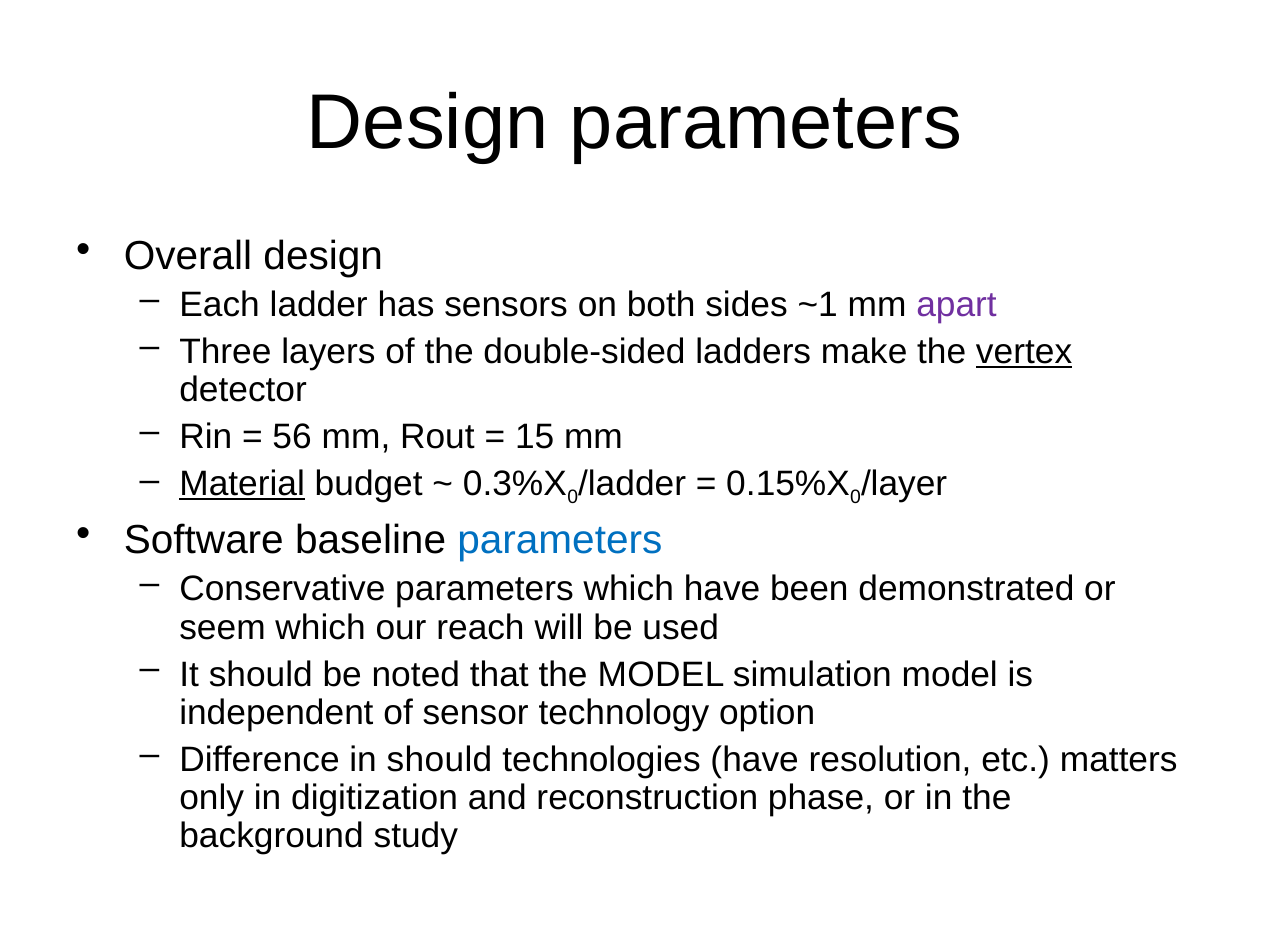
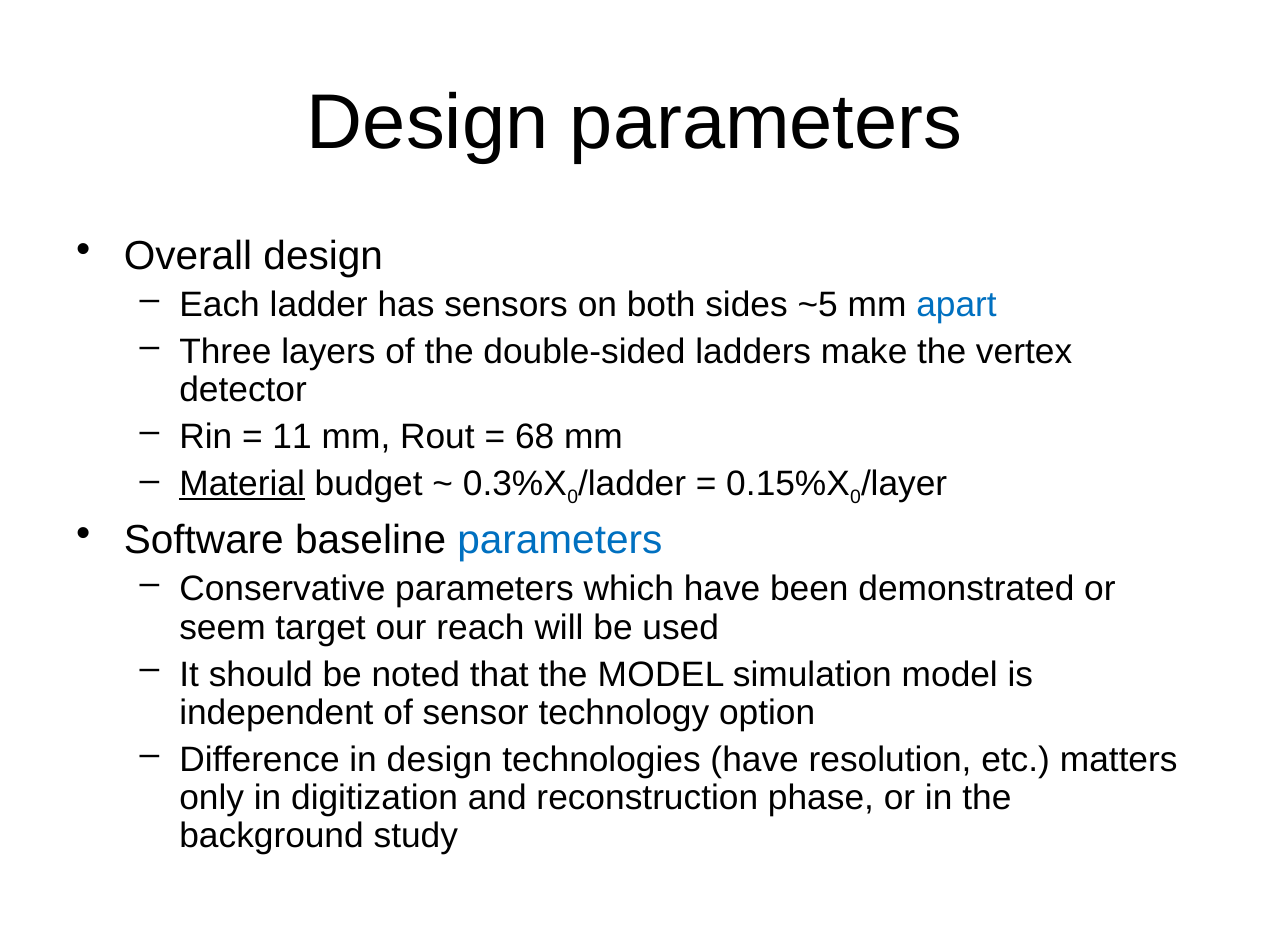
~1: ~1 -> ~5 (818, 305)
apart colour: purple -> blue (956, 305)
vertex underline: present -> none (1024, 352)
56: 56 -> 11 (292, 437)
15: 15 -> 68 (535, 437)
seem which: which -> target (321, 628)
in should: should -> design (439, 760)
